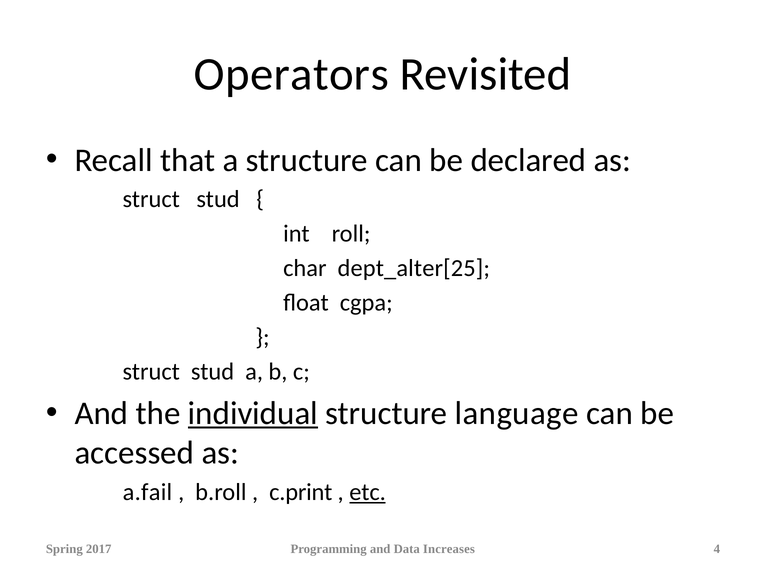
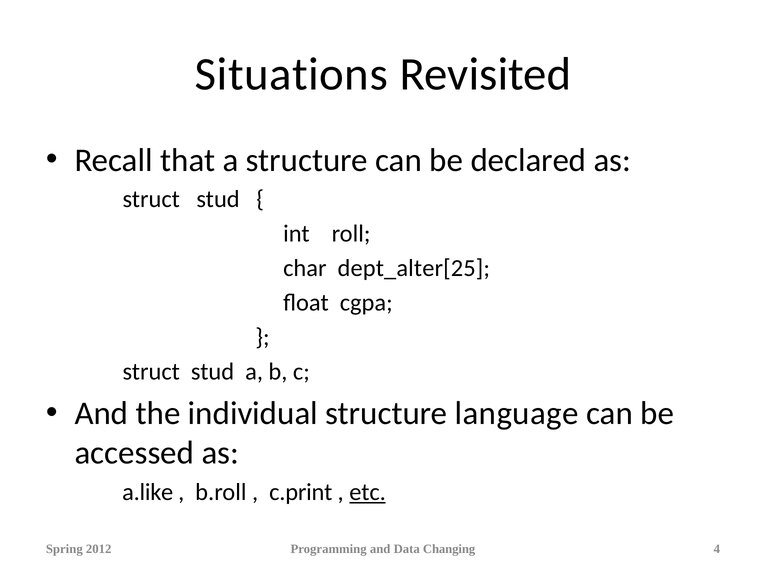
Operators: Operators -> Situations (291, 74)
individual underline: present -> none (253, 413)
a.fail: a.fail -> a.like (148, 492)
2017: 2017 -> 2012 (99, 549)
Increases: Increases -> Changing (449, 549)
